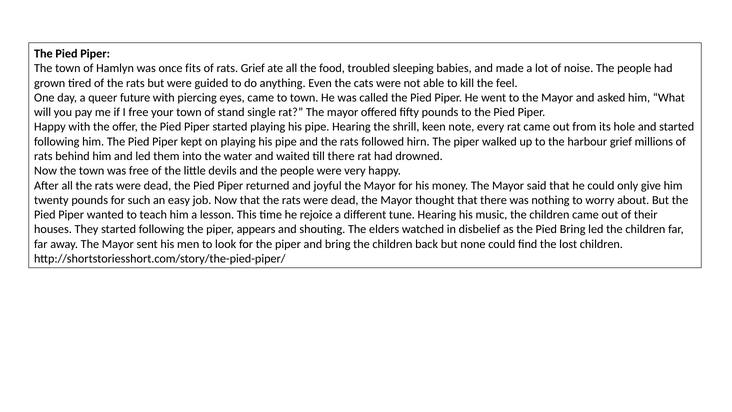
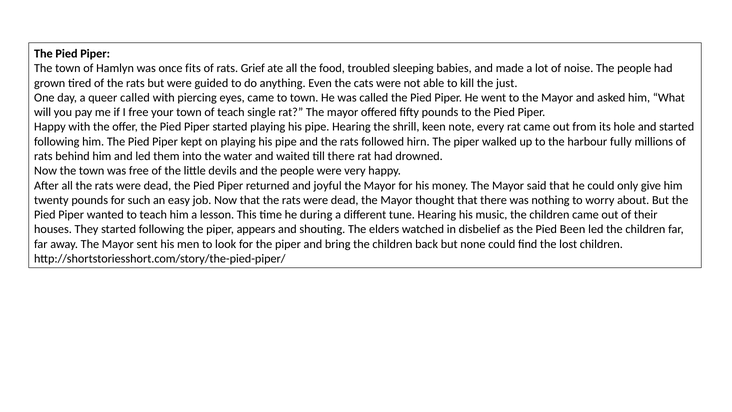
feel: feel -> just (507, 83)
queer future: future -> called (135, 98)
of stand: stand -> teach (231, 112)
harbour grief: grief -> fully (621, 142)
rejoice: rejoice -> during (316, 215)
Pied Bring: Bring -> Been (573, 229)
